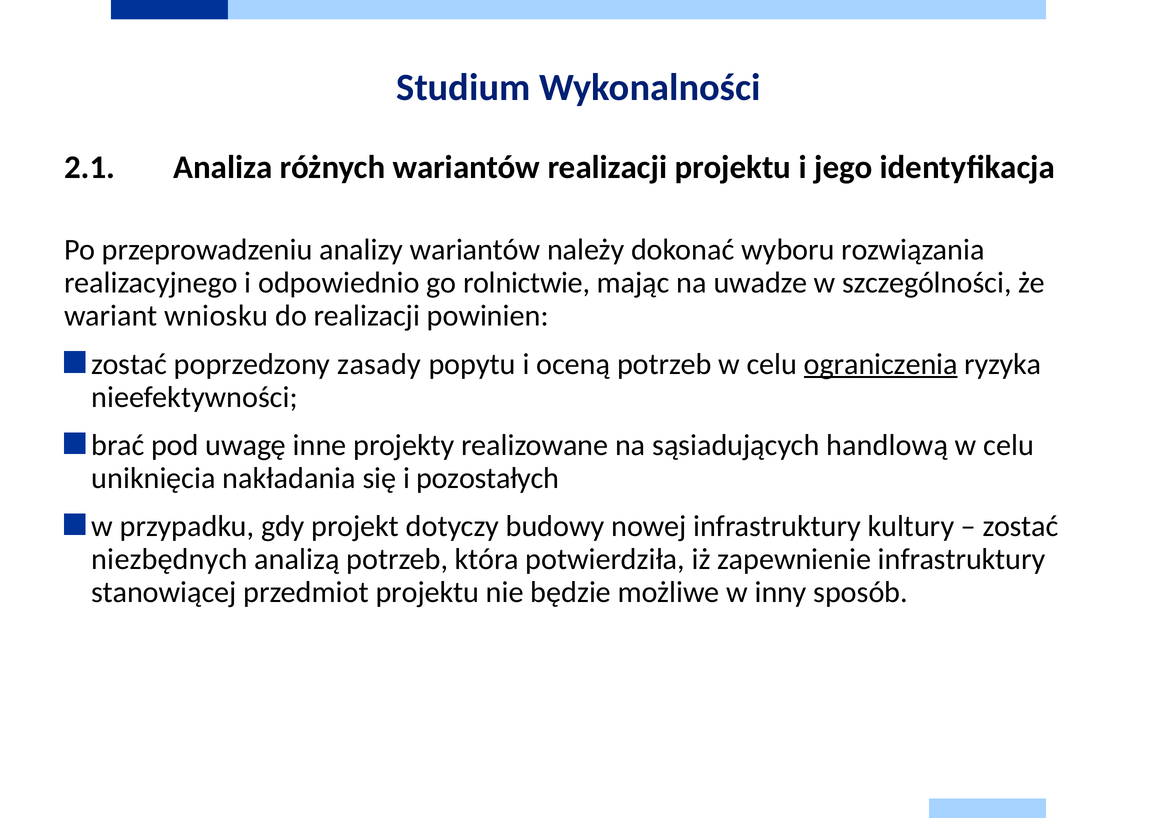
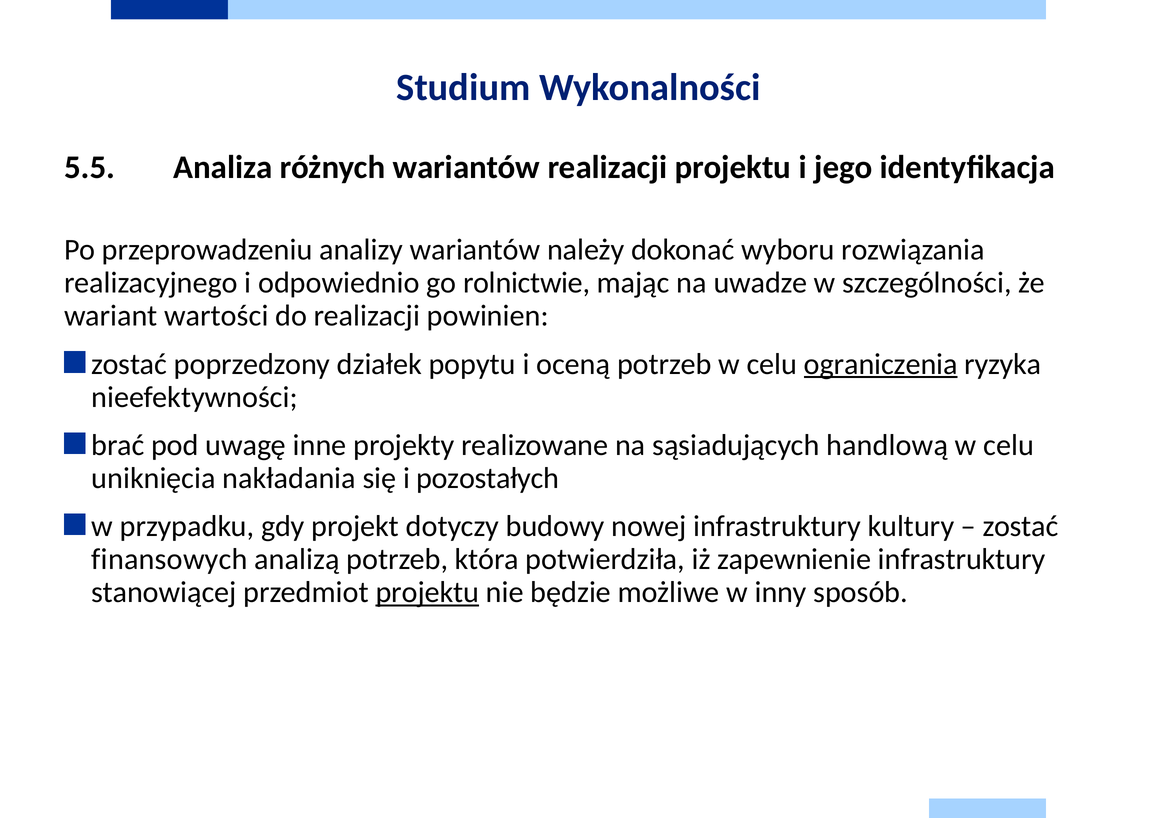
2.1: 2.1 -> 5.5 (90, 167)
wniosku: wniosku -> wartości (216, 316)
zasady: zasady -> działek (379, 364)
niezbędnych: niezbędnych -> finansowych (169, 559)
projektu underline: none -> present (427, 592)
